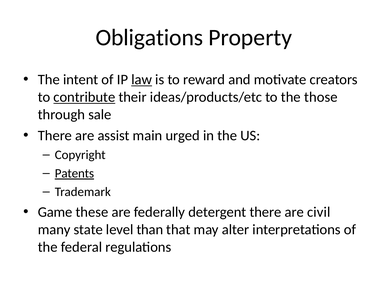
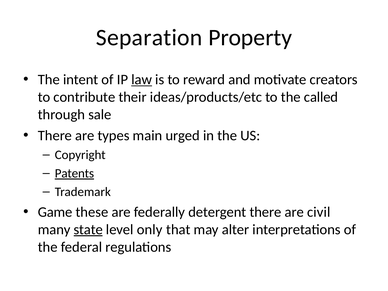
Obligations: Obligations -> Separation (149, 38)
contribute underline: present -> none (84, 97)
those: those -> called (321, 97)
assist: assist -> types (114, 135)
state underline: none -> present (88, 230)
than: than -> only (150, 230)
